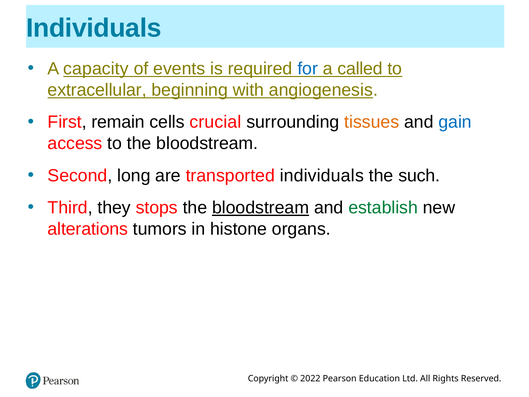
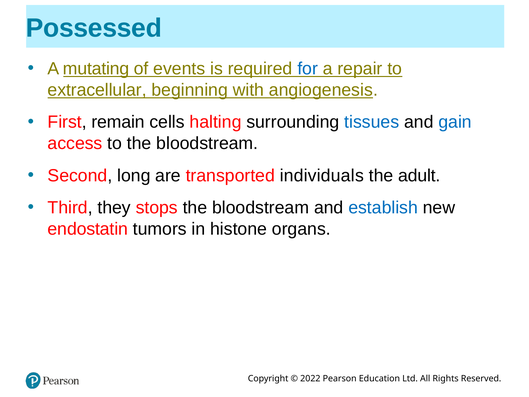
Individuals: Individuals -> Possessed (94, 28)
capacity: capacity -> mutating (96, 69)
called: called -> repair (360, 69)
crucial: crucial -> halting (216, 122)
tissues colour: orange -> blue (372, 122)
such: such -> adult (419, 175)
bloodstream underline: present -> none (261, 208)
establish colour: green -> blue (383, 208)
alterations: alterations -> endostatin (88, 229)
